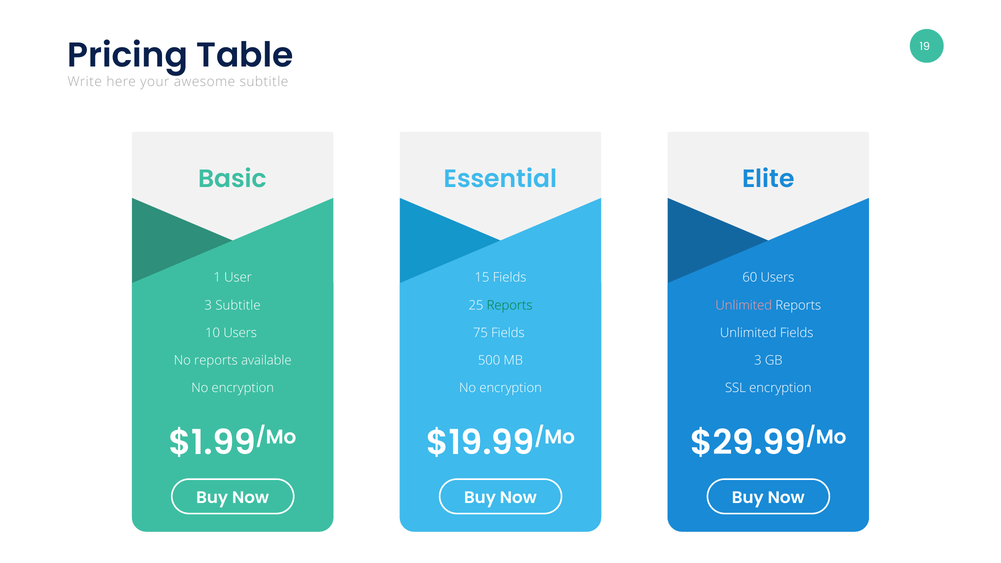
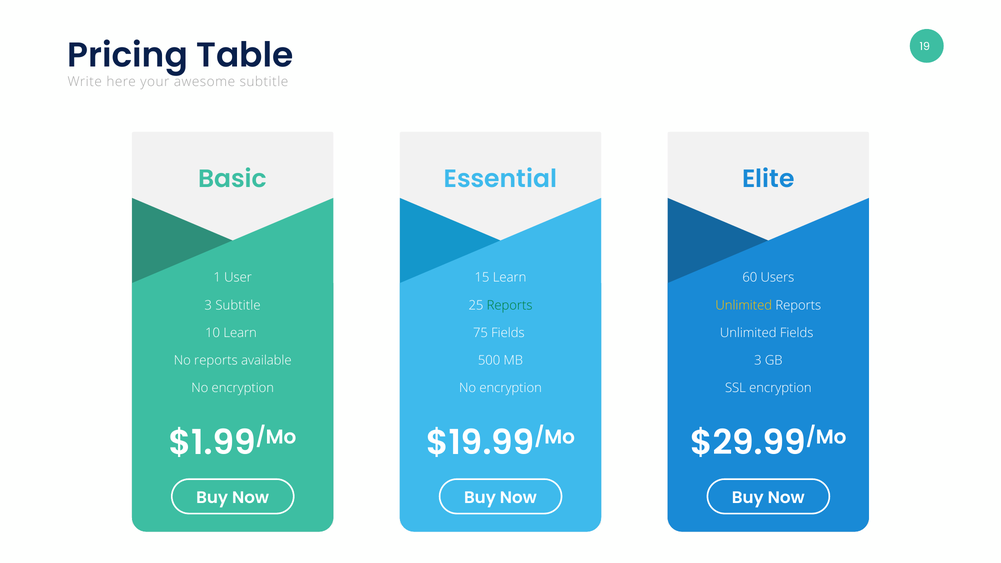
15 Fields: Fields -> Learn (510, 278)
Unlimited colour: pink -> yellow (744, 305)
10 Users: Users -> Learn (240, 333)
